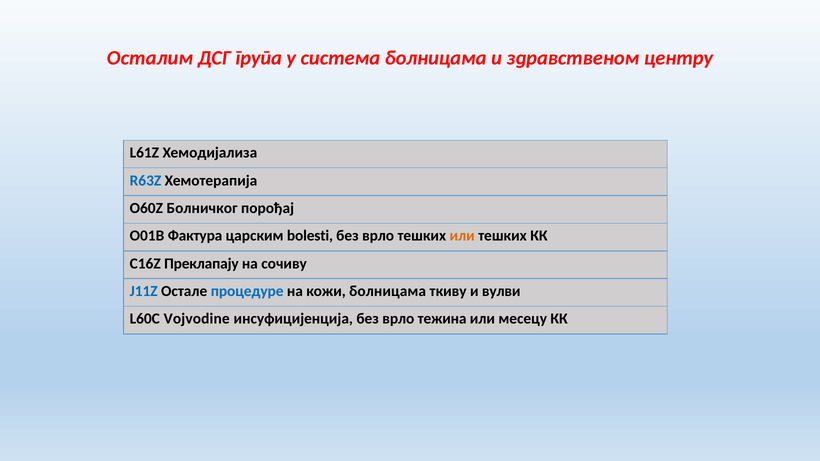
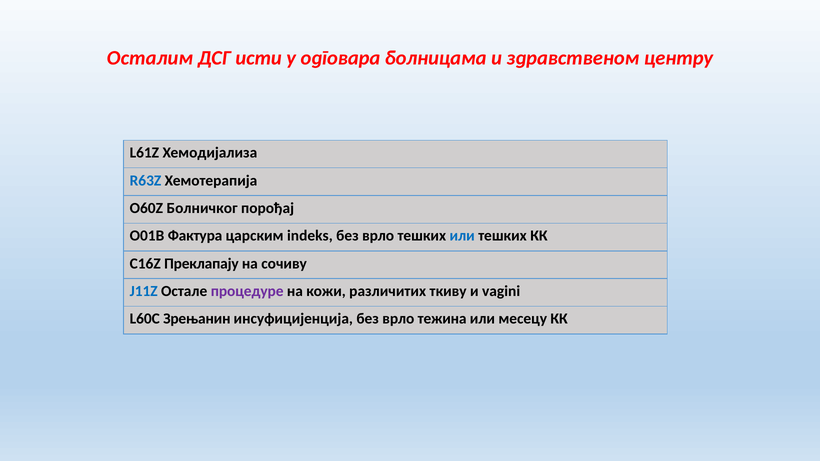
група: група -> исти (259, 58)
система: система -> одговара (340, 58)
bolesti: bolesti -> indeks (310, 236)
или colour: orange -> blue (462, 236)
процедуре colour: blue -> purple (247, 291)
кожи болницама: болницама -> различитих (388, 291)
вулви: вулви -> vagini (501, 291)
Vojvodine: Vojvodine -> Зрењанин (197, 319)
